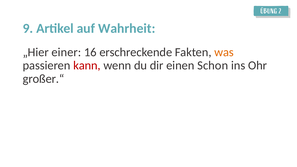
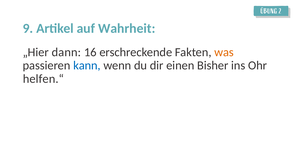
einer: einer -> dann (66, 52)
kann colour: red -> blue (87, 66)
Schon: Schon -> Bisher (213, 66)
großer.“: großer.“ -> helfen.“ (43, 79)
